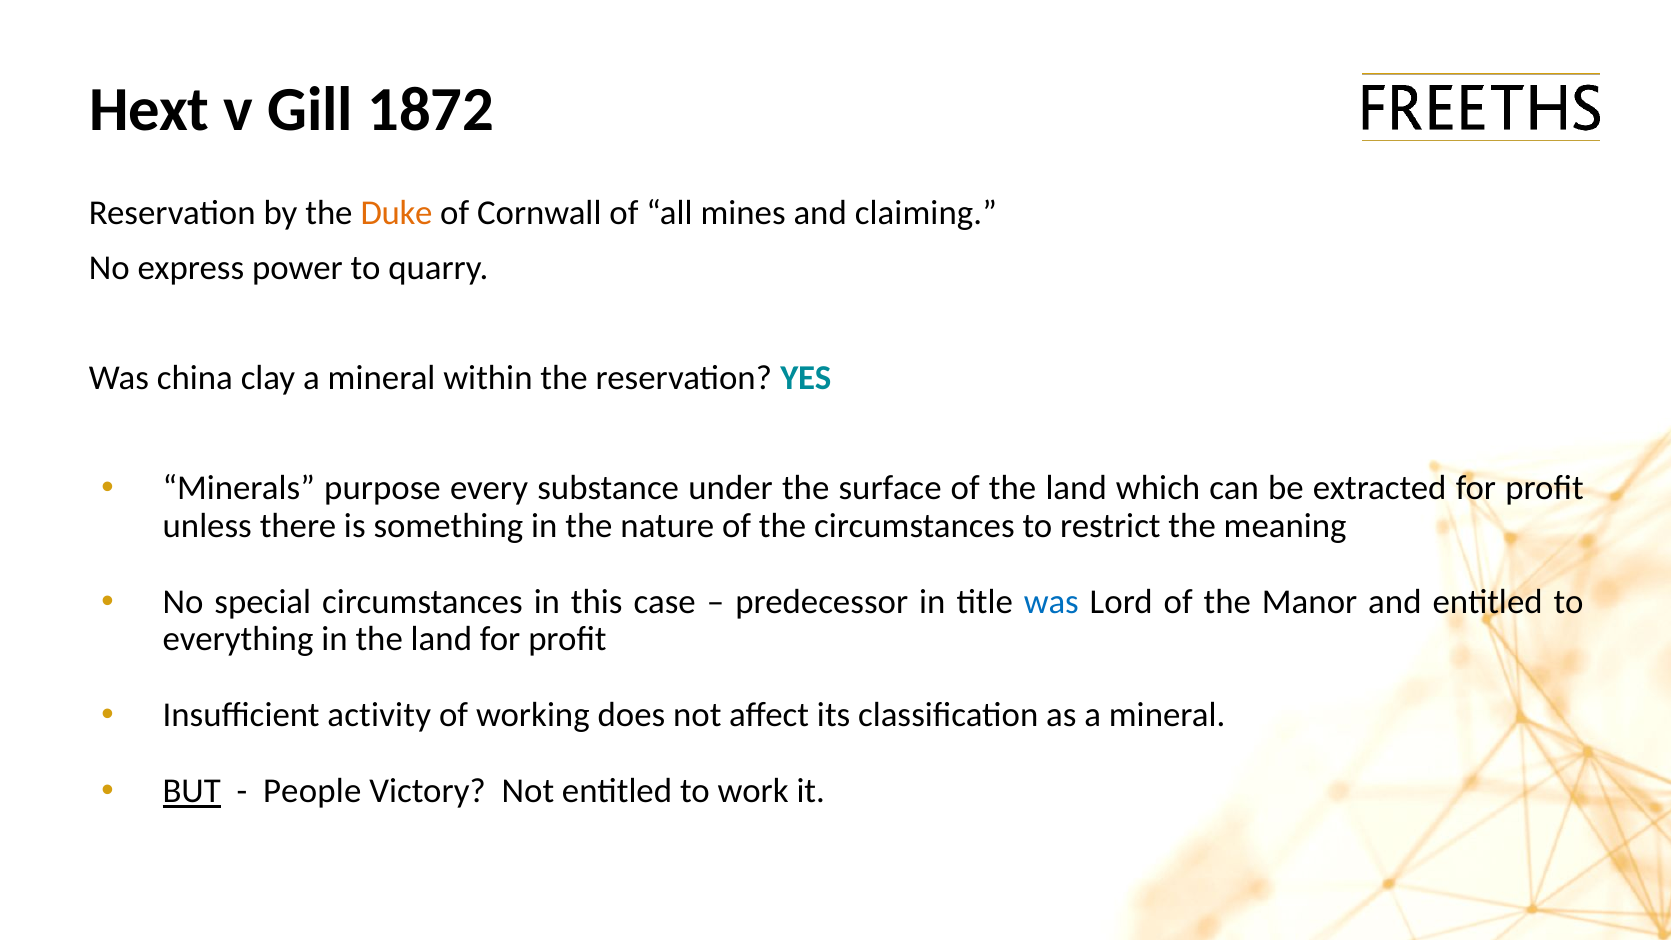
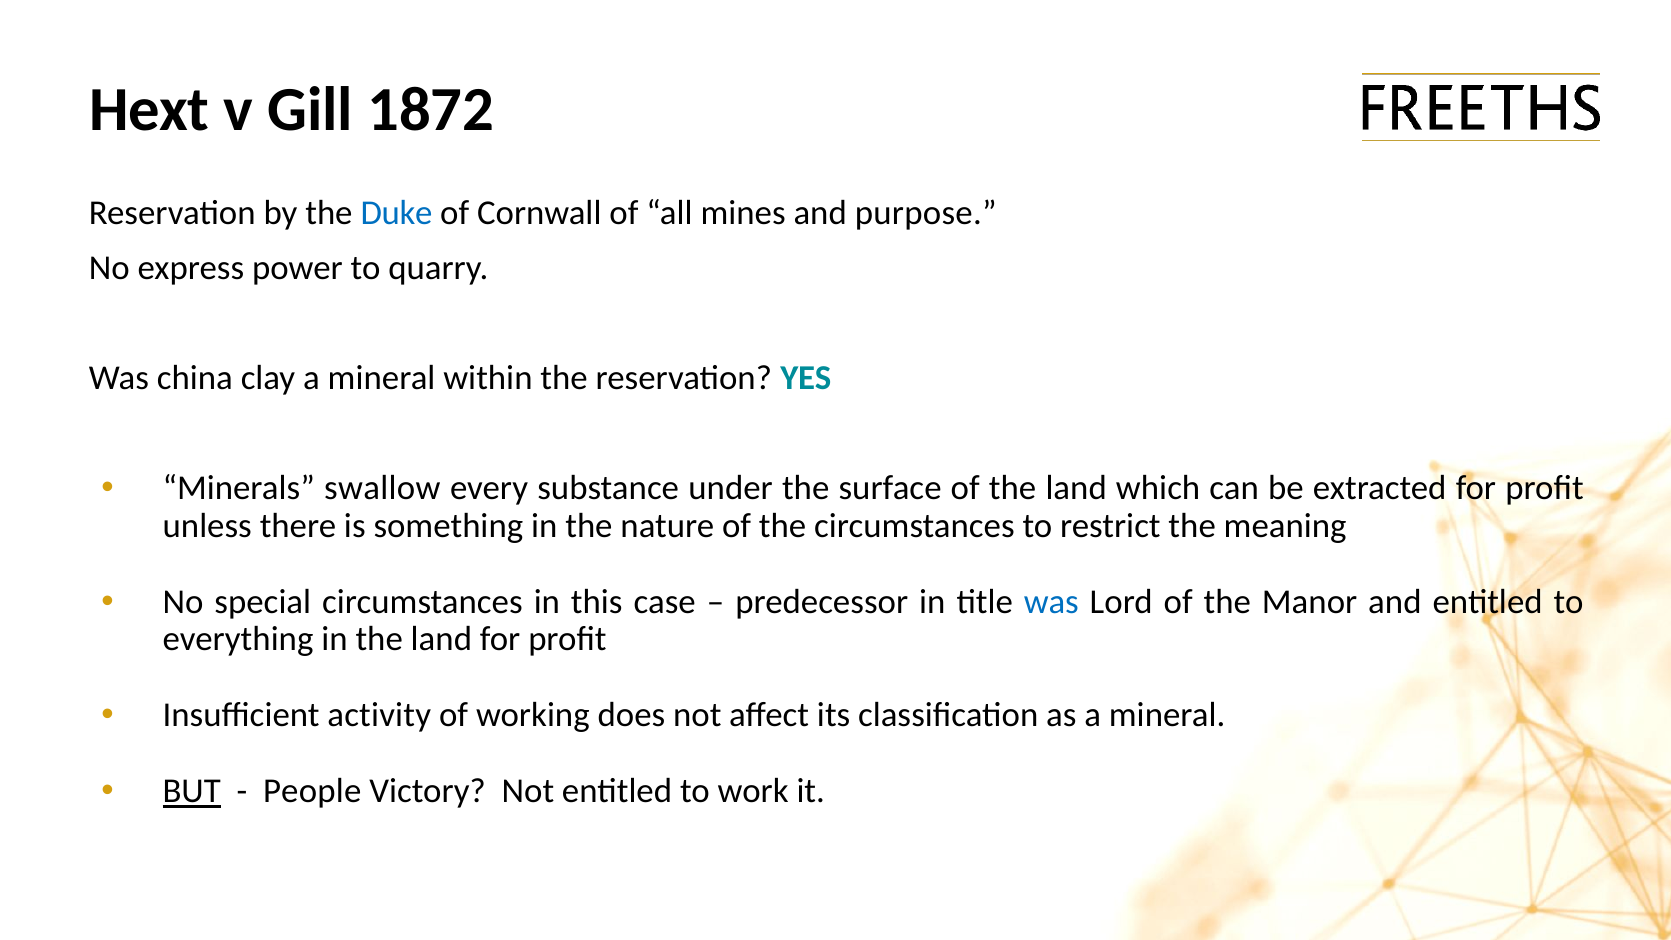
Duke colour: orange -> blue (397, 213)
claiming: claiming -> purpose (926, 213)
purpose: purpose -> swallow (382, 488)
